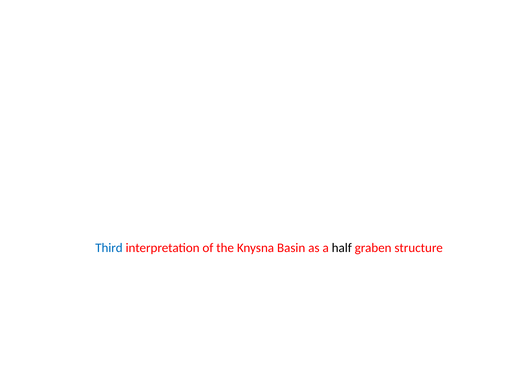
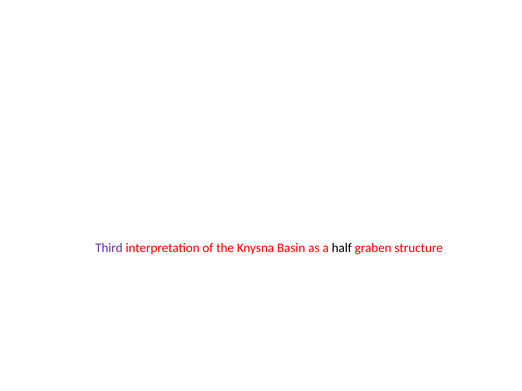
Third colour: blue -> purple (109, 248)
